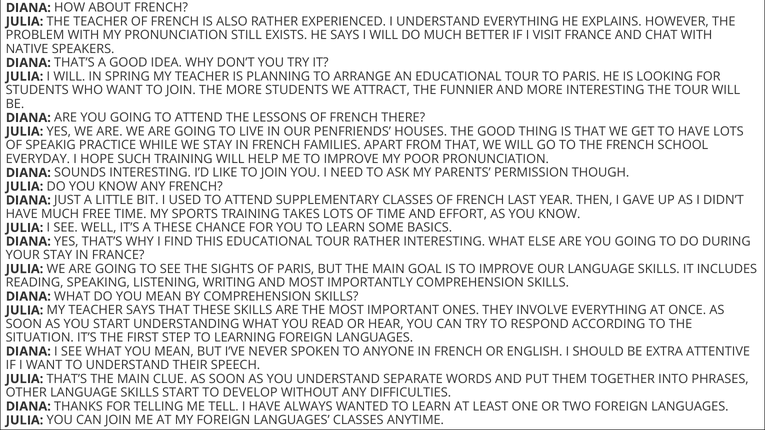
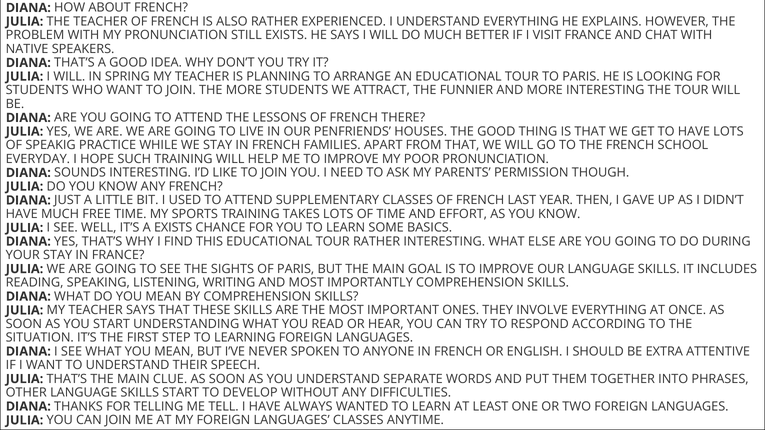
A THESE: THESE -> EXISTS (173, 228)
